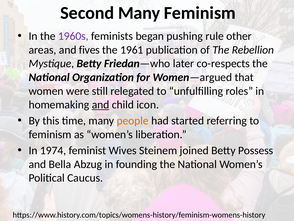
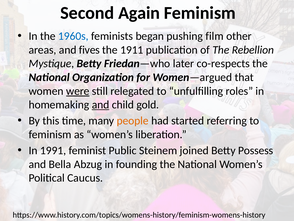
Second Many: Many -> Again (139, 13)
1960s colour: purple -> blue (73, 36)
rule: rule -> film (215, 36)
1961: 1961 -> 1911 (132, 50)
were underline: none -> present (78, 91)
icon: icon -> gold (148, 105)
1974: 1974 -> 1991 (53, 150)
Wives: Wives -> Public (123, 150)
